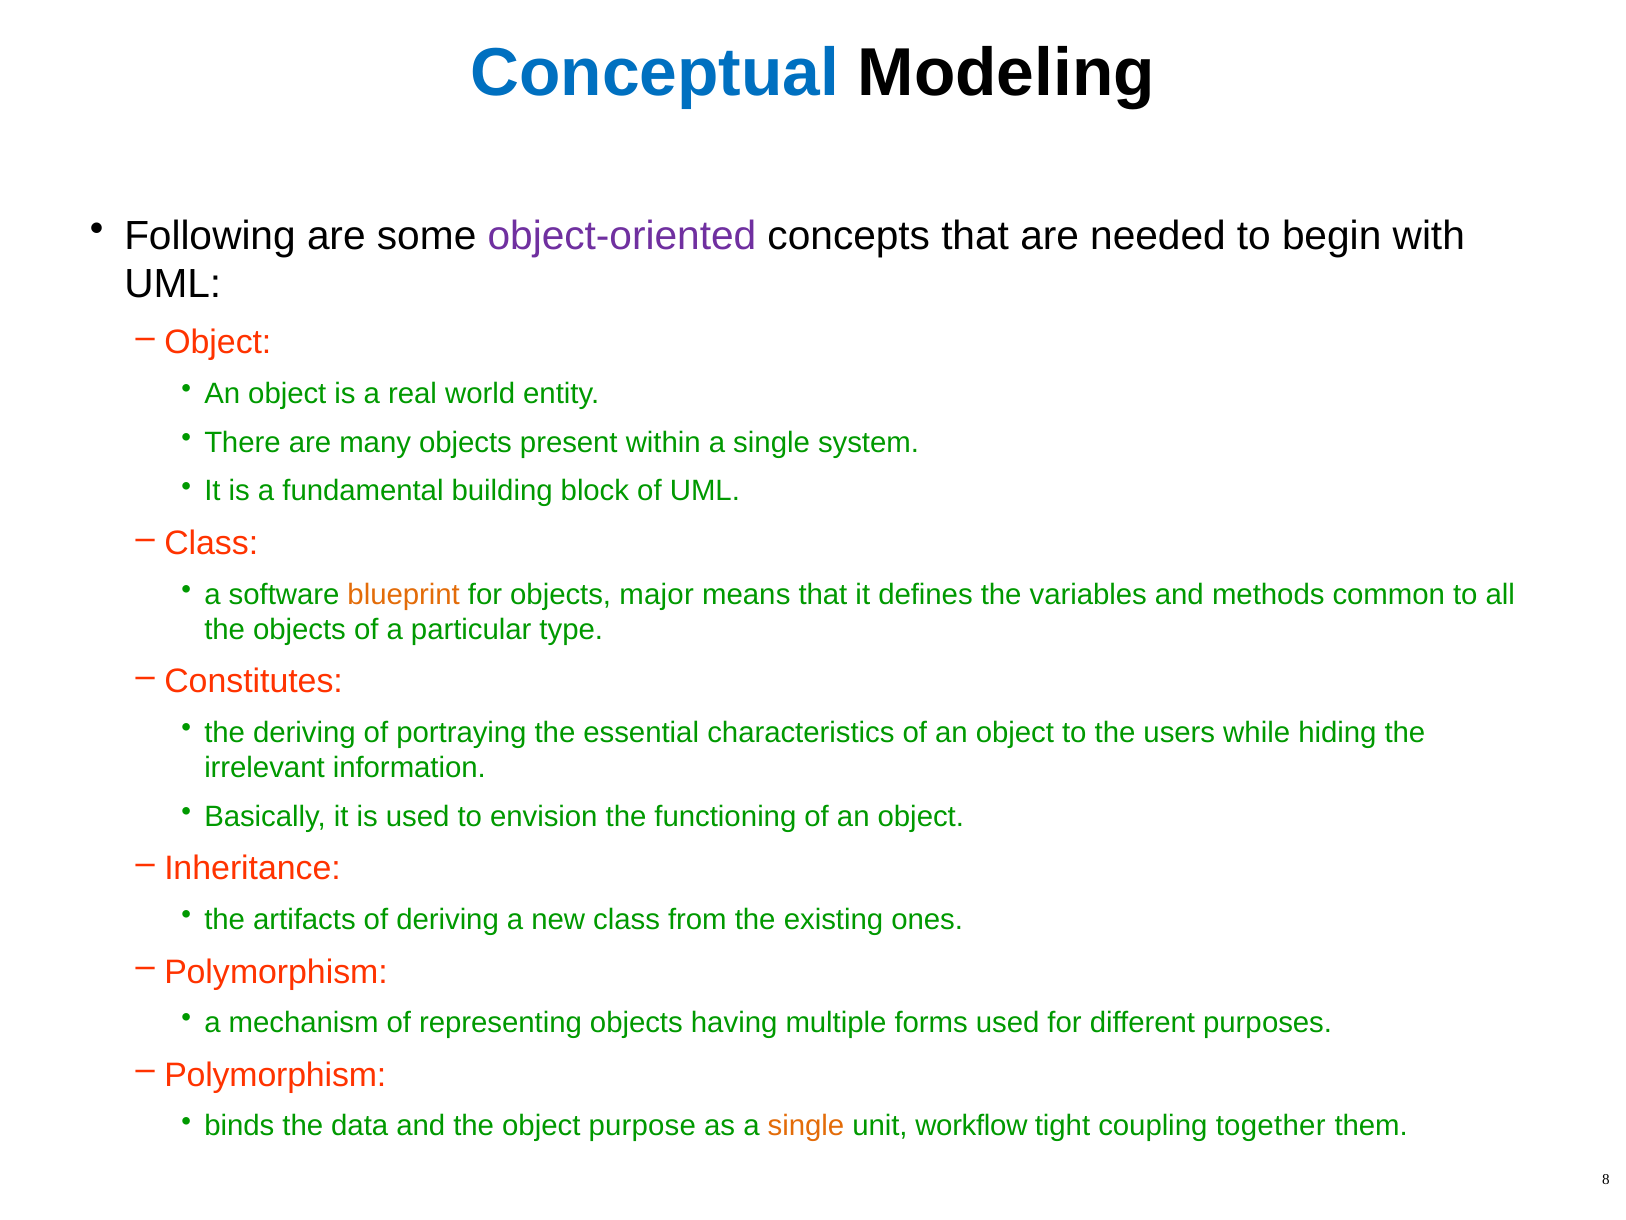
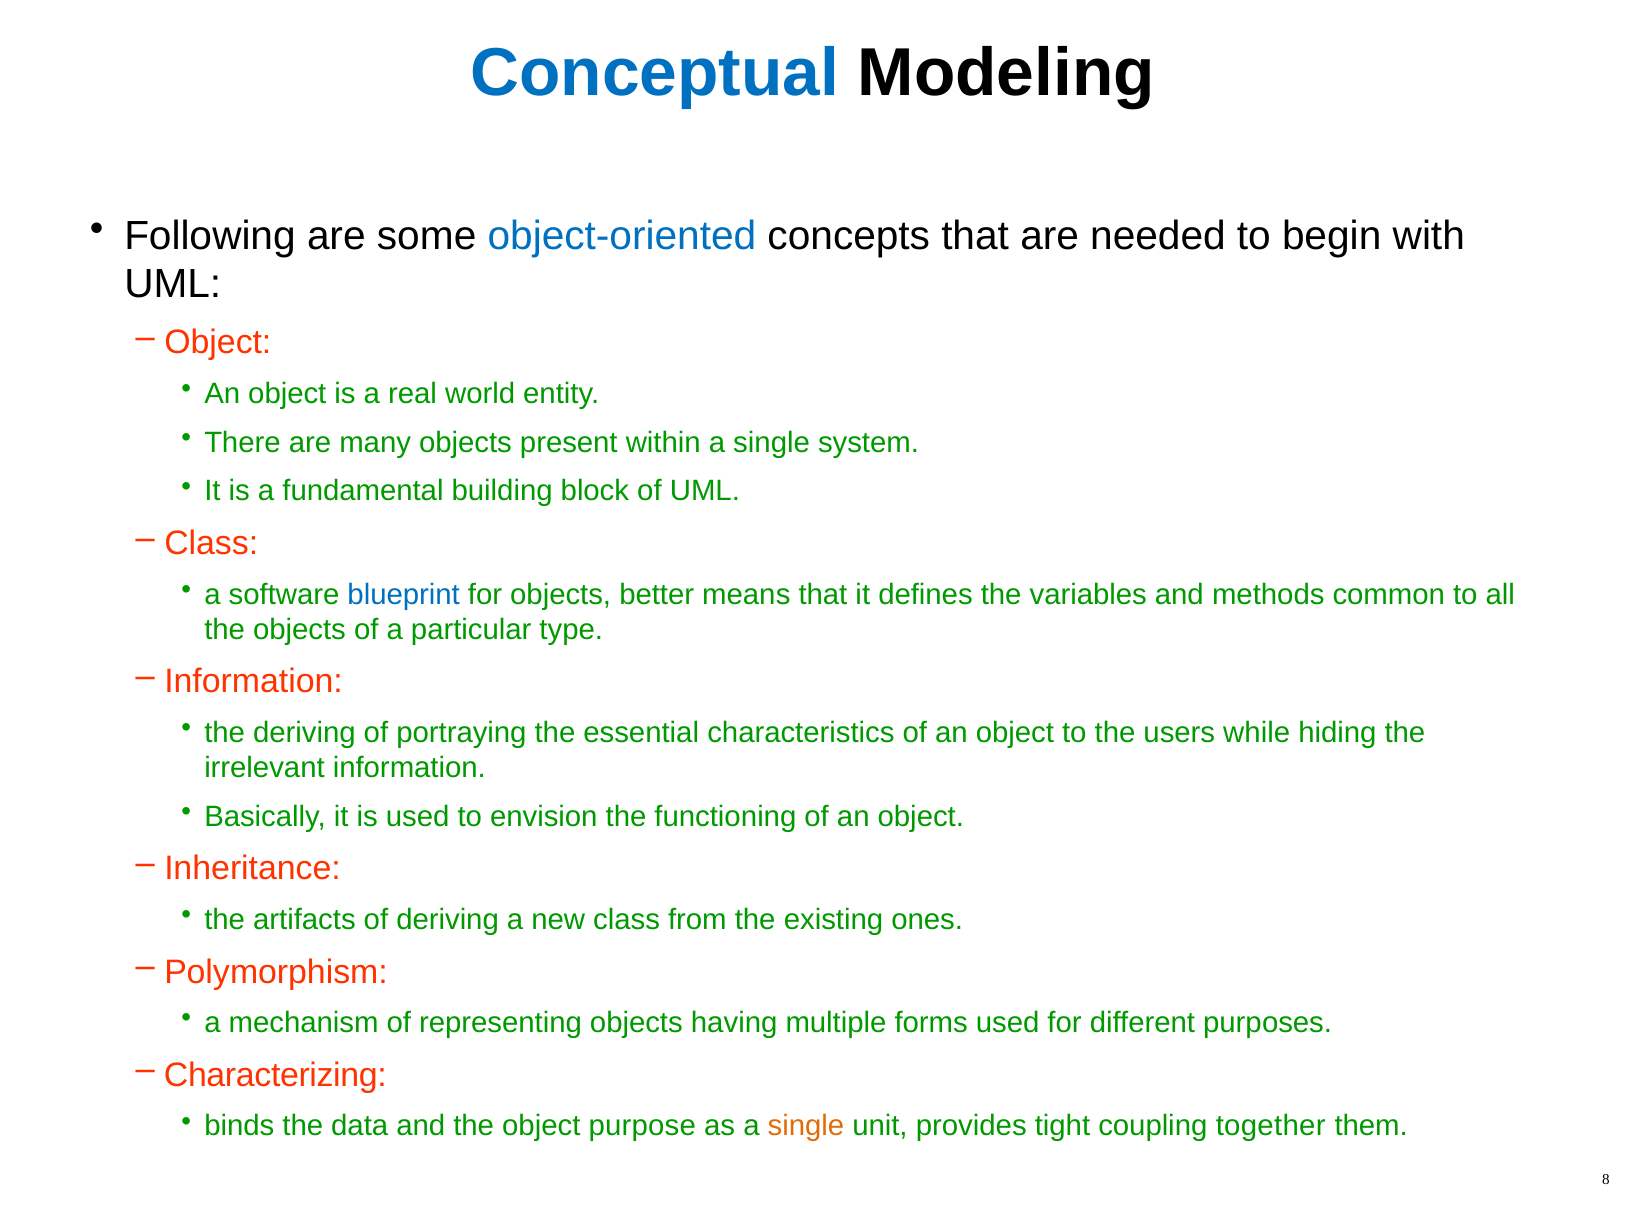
object-oriented colour: purple -> blue (622, 236)
blueprint colour: orange -> blue (404, 594)
major: major -> better (657, 594)
Constitutes: Constitutes -> Information (254, 681)
Polymorphism: Polymorphism -> Characterizing (275, 1075)
workflow: workflow -> provides (971, 1126)
